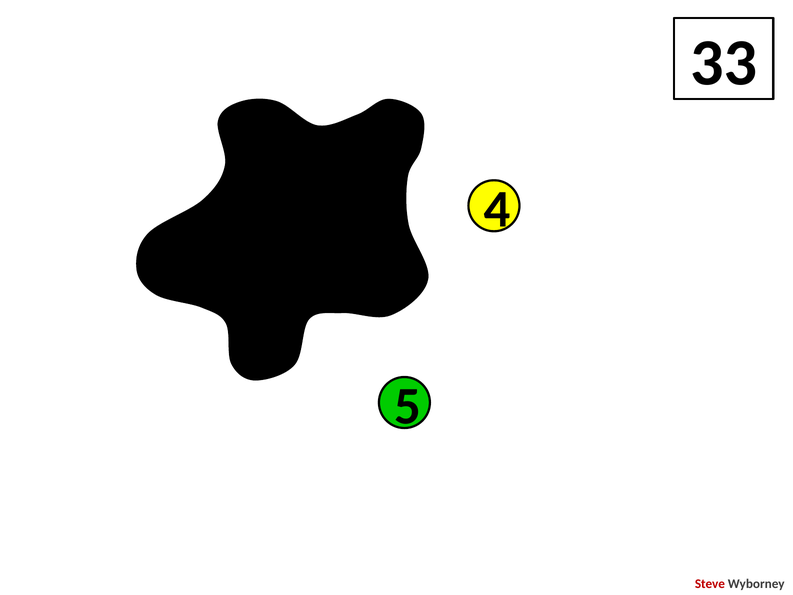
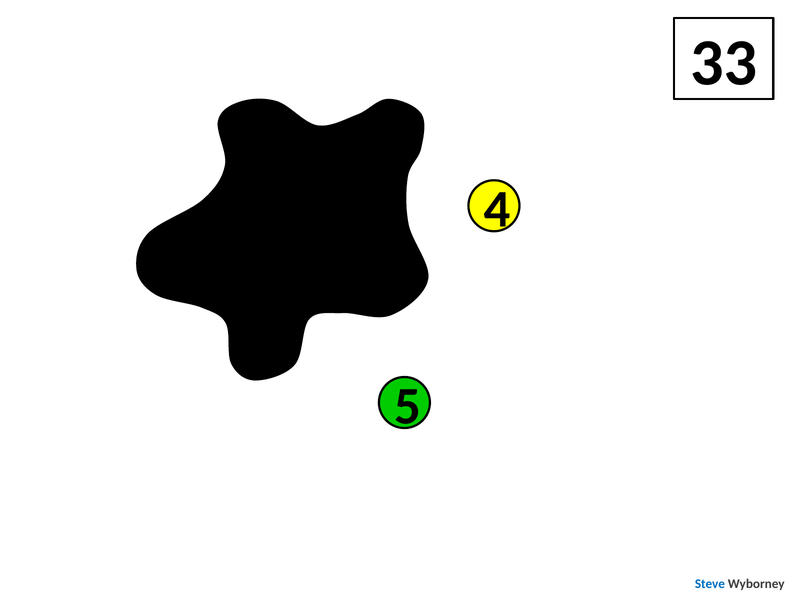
Steve colour: red -> blue (710, 583)
